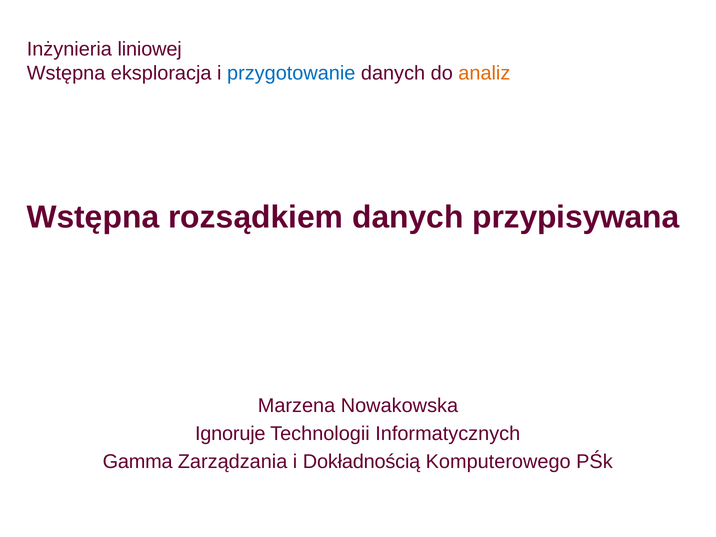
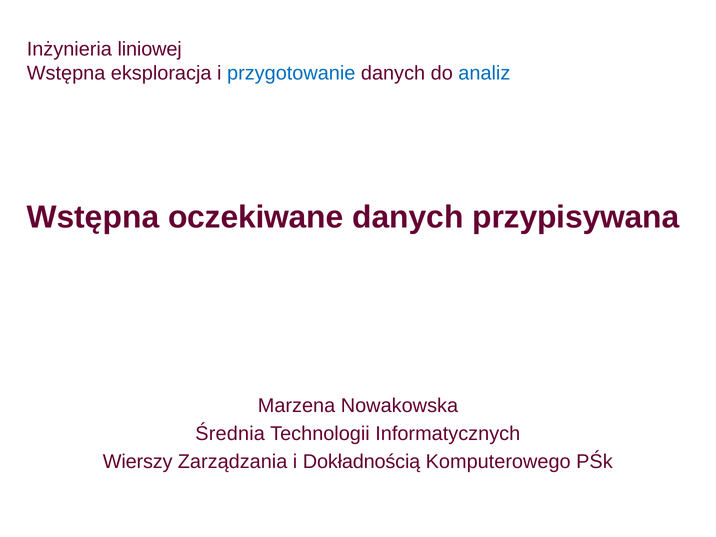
analiz colour: orange -> blue (484, 73)
rozsądkiem: rozsądkiem -> oczekiwane (256, 217)
Ignoruje: Ignoruje -> Średnia (230, 434)
Gamma: Gamma -> Wierszy (138, 462)
